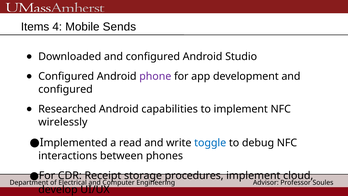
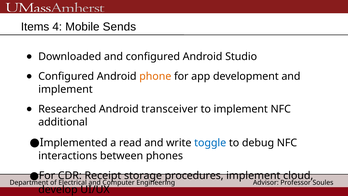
phone colour: purple -> orange (155, 76)
configured: configured -> implement (65, 89)
capabilities: capabilities -> transceiver (170, 109)
wirelessly: wirelessly -> additional (63, 122)
